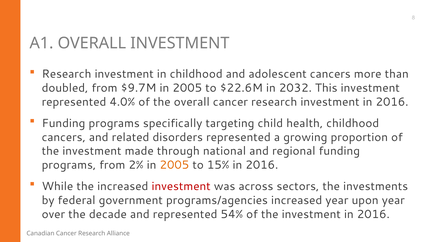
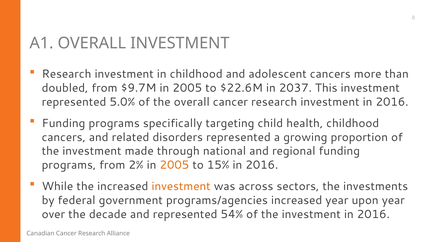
2032: 2032 -> 2037 (295, 88)
4.0%: 4.0% -> 5.0% (122, 102)
investment colour: red -> orange (181, 187)
